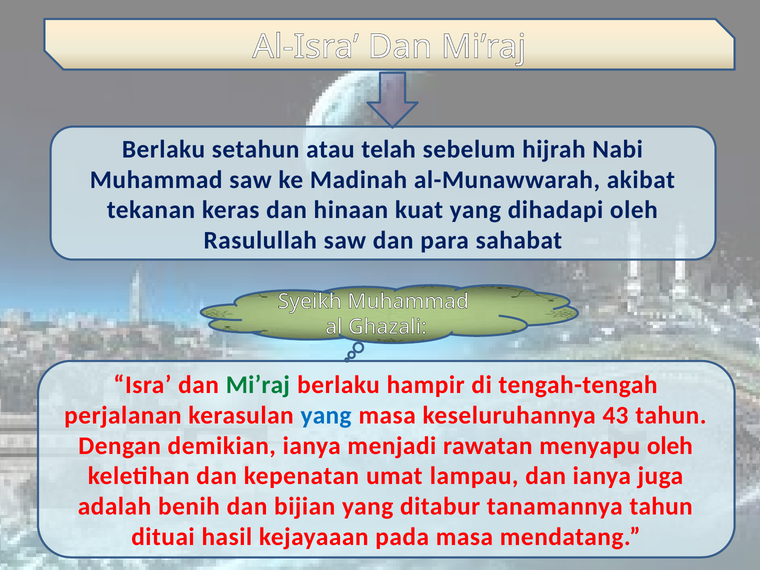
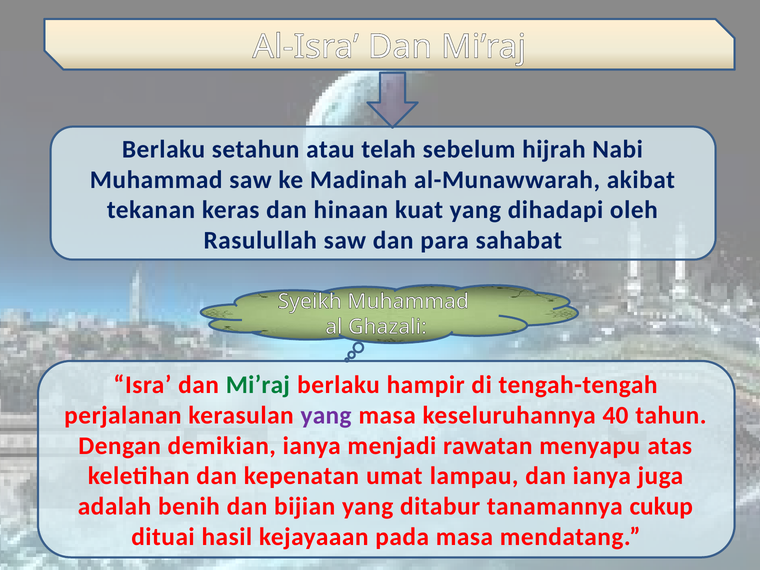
yang colour: blue -> purple (326, 415)
43: 43 -> 40 (615, 415)
menyapu oleh: oleh -> atas (670, 446)
tanamannya tahun: tahun -> cukup (661, 506)
